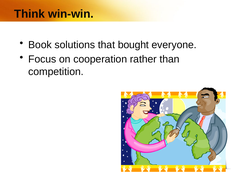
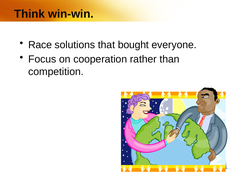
Book: Book -> Race (40, 45)
